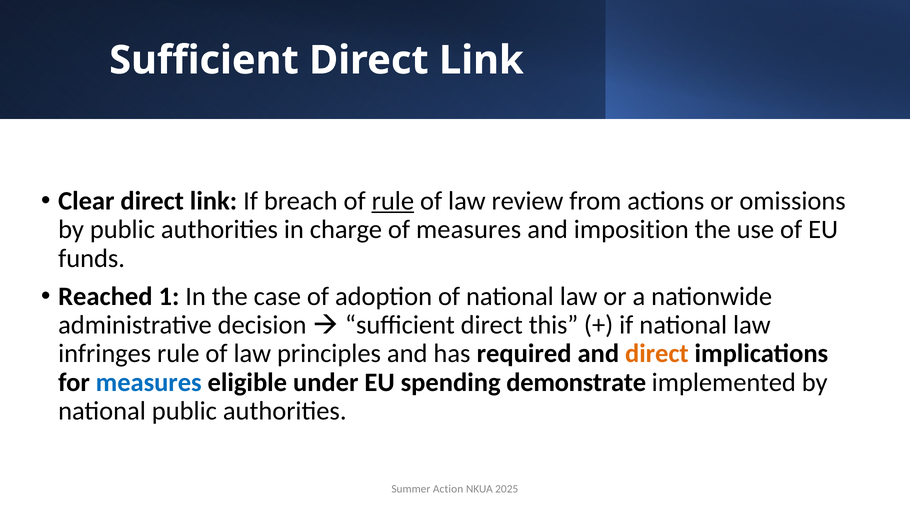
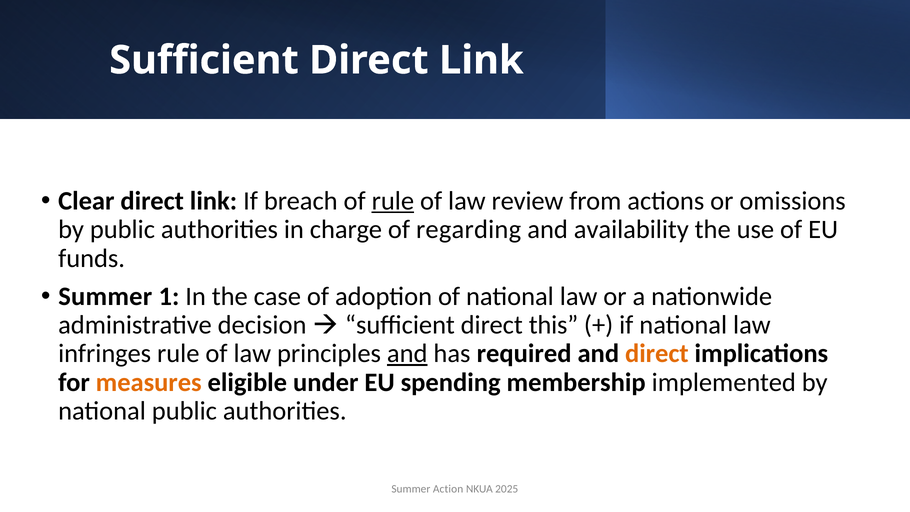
of measures: measures -> regarding (469, 230)
imposition: imposition -> availability (631, 230)
Reached: Reached -> Summer (105, 296)
and underline: none -> present (407, 354)
measures colour: blue -> orange (149, 382)
demonstrate: demonstrate -> membership (576, 382)
